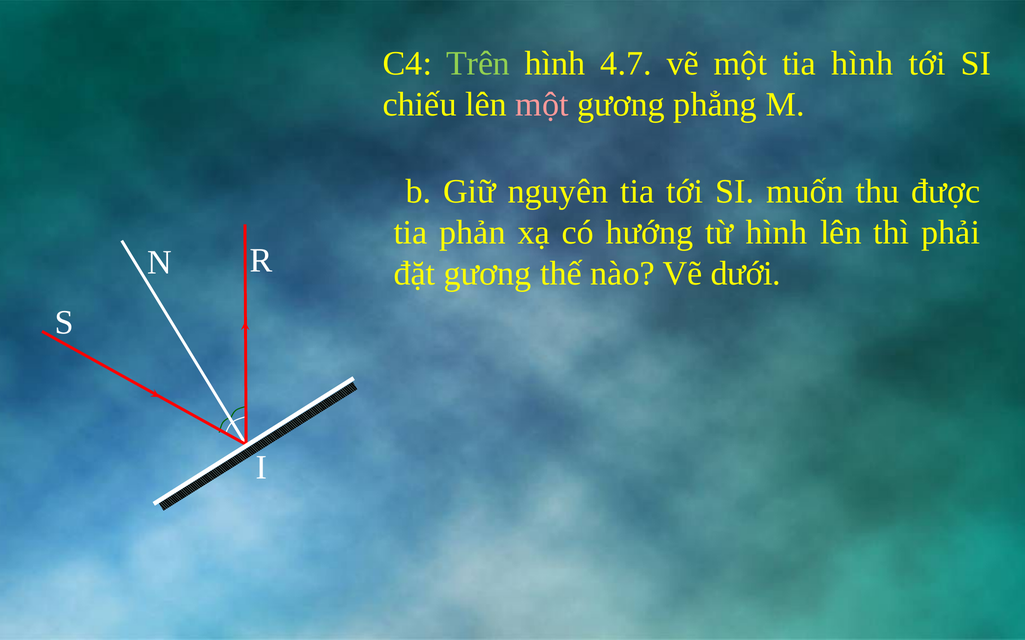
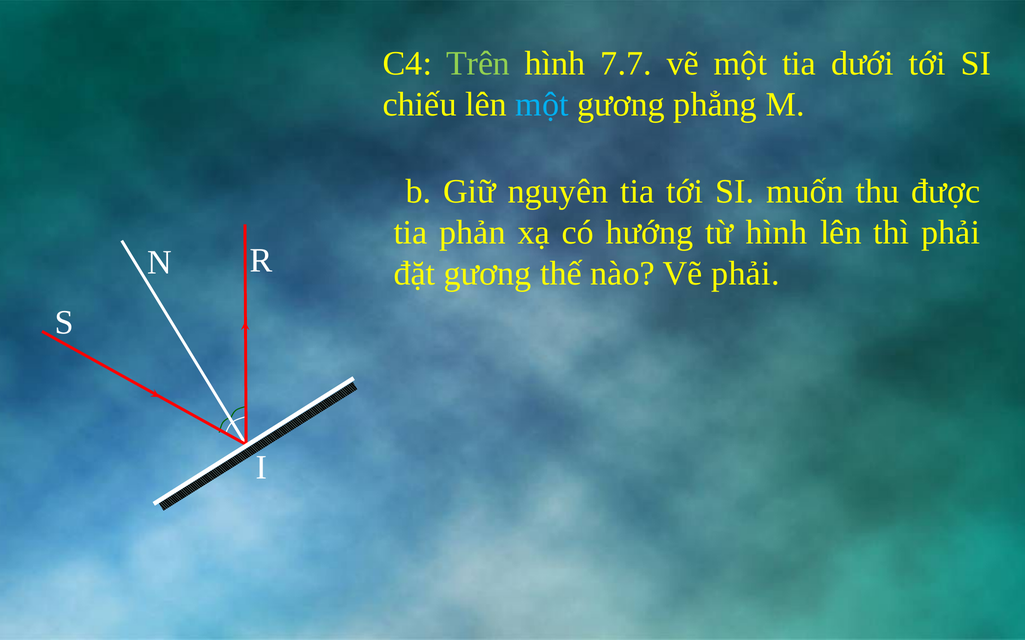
4.7: 4.7 -> 7.7 (626, 64)
tia hình: hình -> dưới (862, 64)
một colour: pink -> light blue (542, 105)
Vẽ dưới: dưới -> phải (745, 274)
